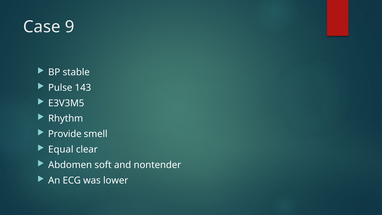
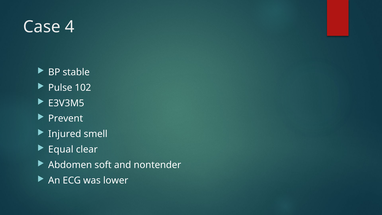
9: 9 -> 4 (70, 27)
143: 143 -> 102 (83, 88)
Rhythm: Rhythm -> Prevent (66, 118)
Provide: Provide -> Injured (65, 134)
